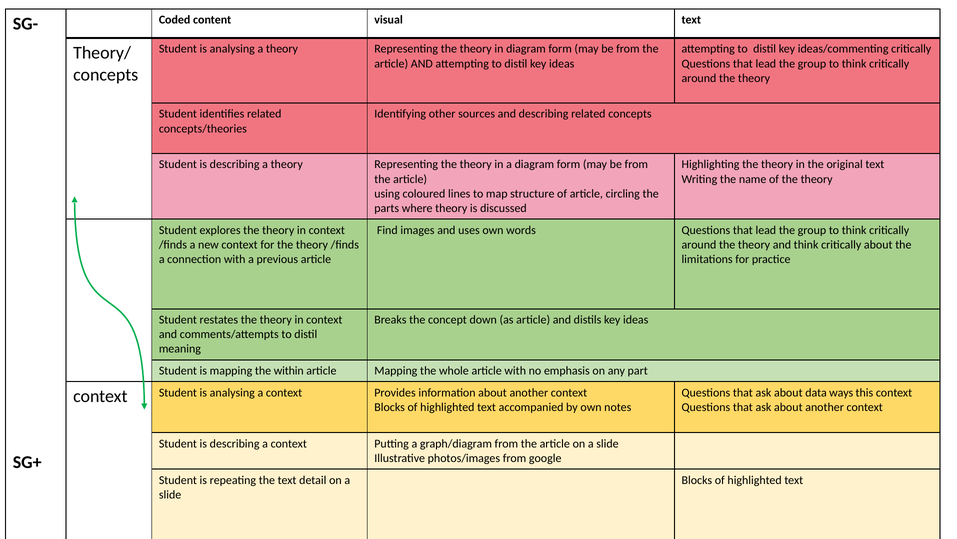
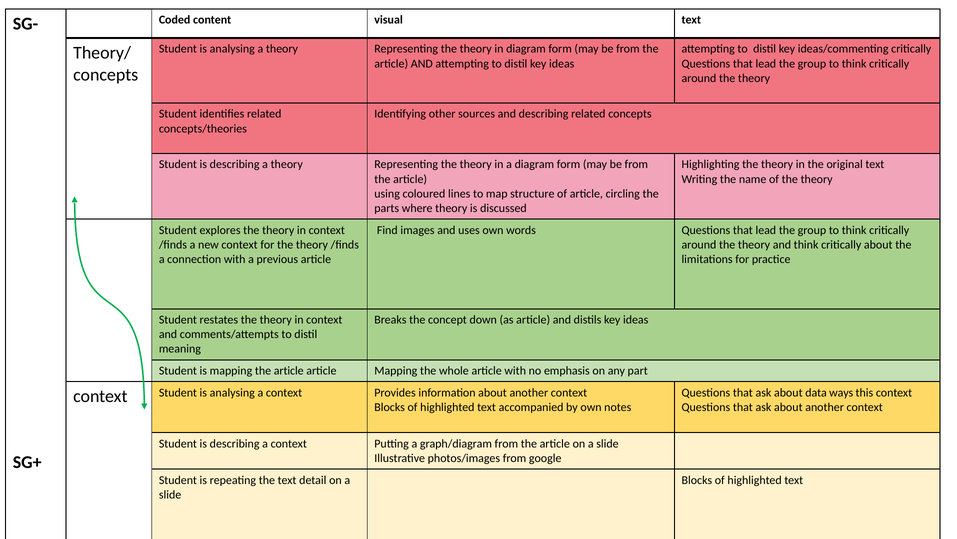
mapping the within: within -> article (289, 370)
